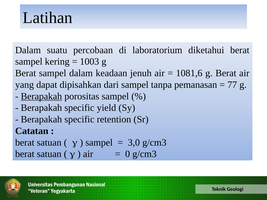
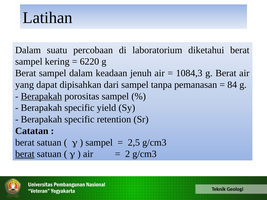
1003: 1003 -> 6220 (89, 62)
1081,6: 1081,6 -> 1084,3 (189, 73)
77: 77 -> 84 (232, 85)
3,0: 3,0 -> 2,5 (134, 143)
berat underline: none -> present (25, 154)
0: 0 -> 2 (128, 154)
